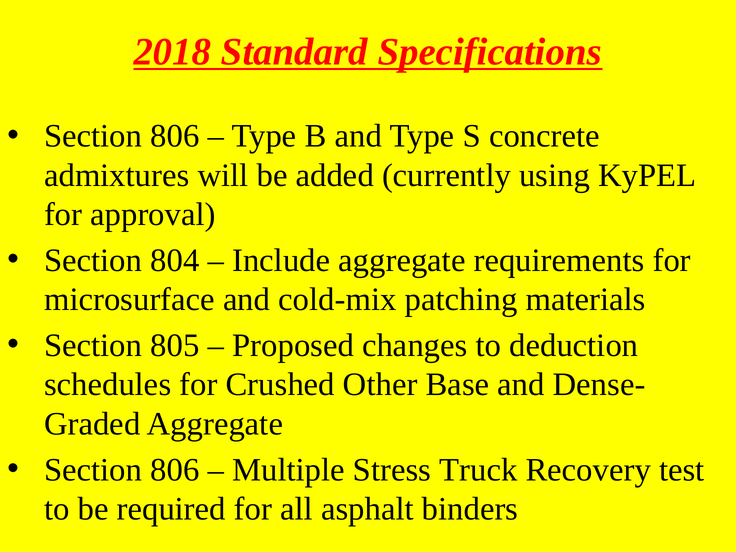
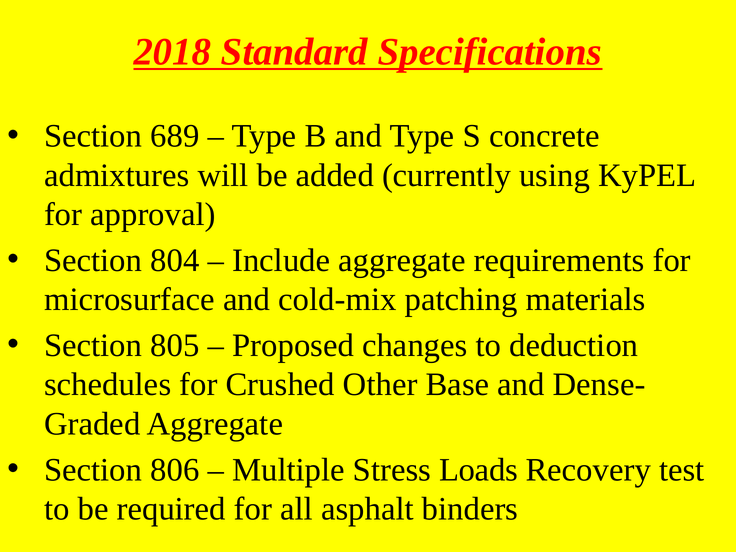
806: 806 -> 689 (175, 136)
Truck: Truck -> Loads (479, 470)
